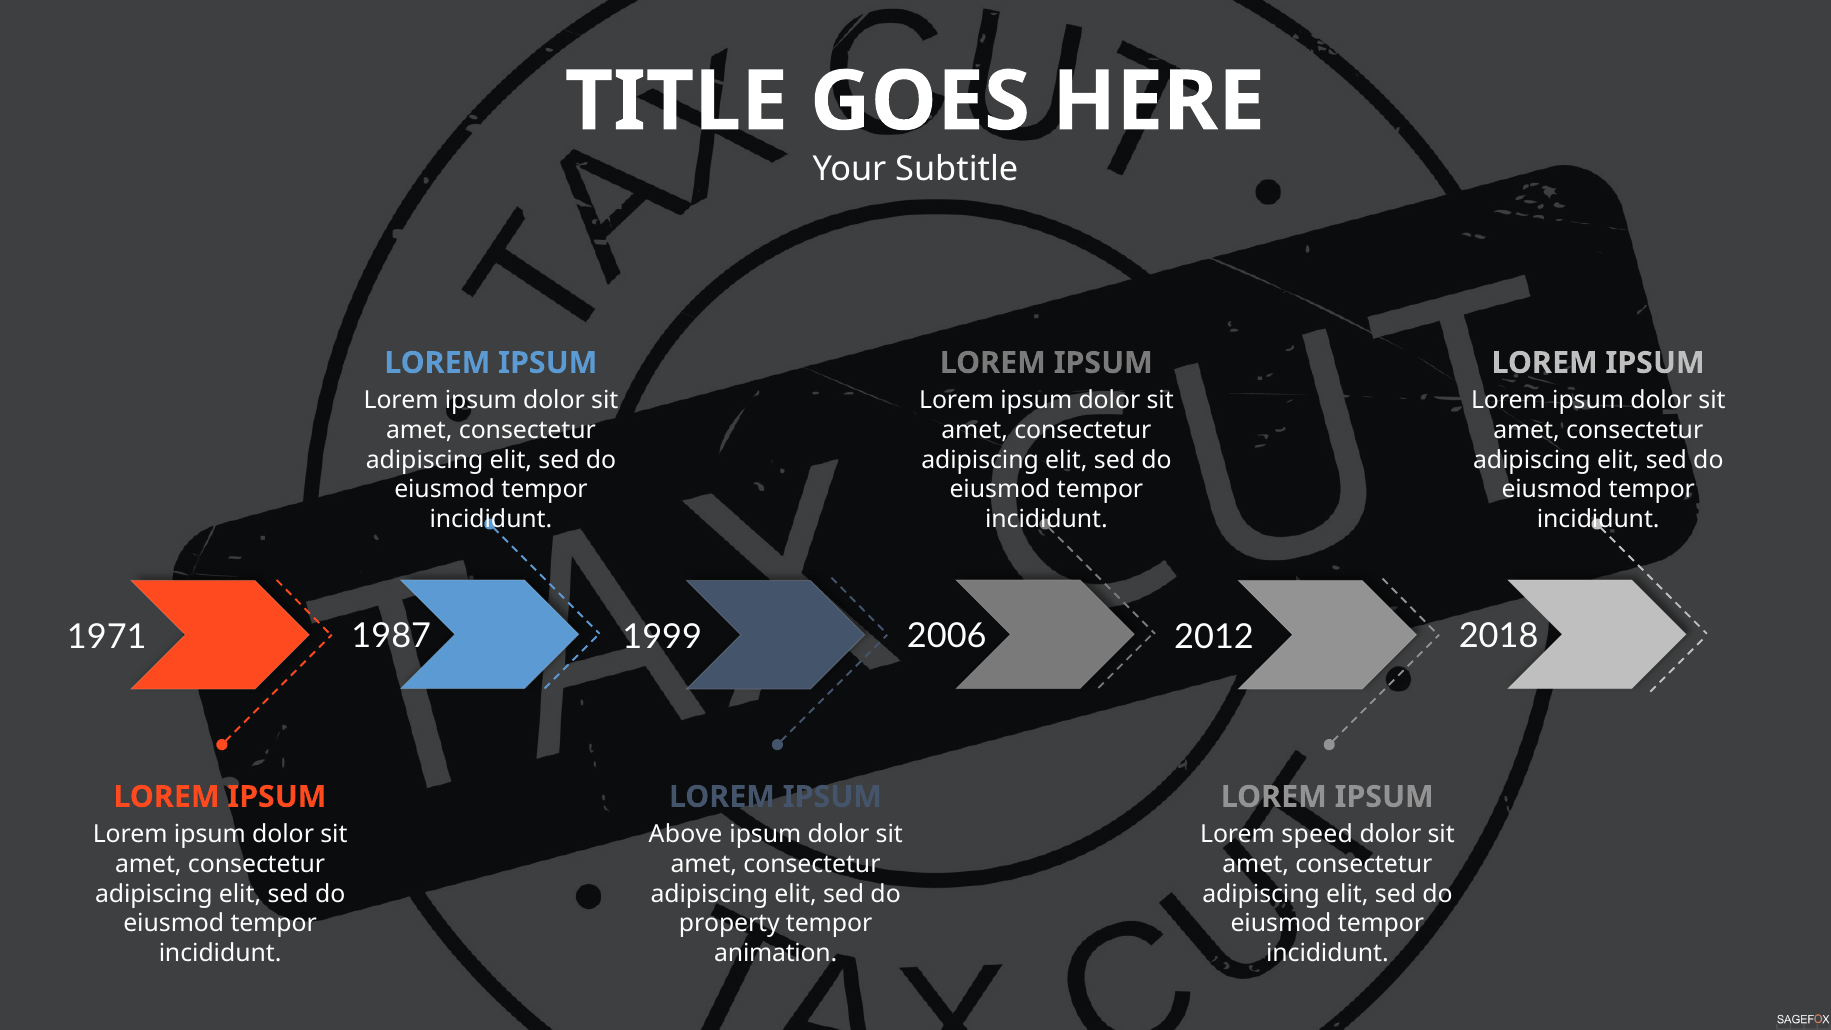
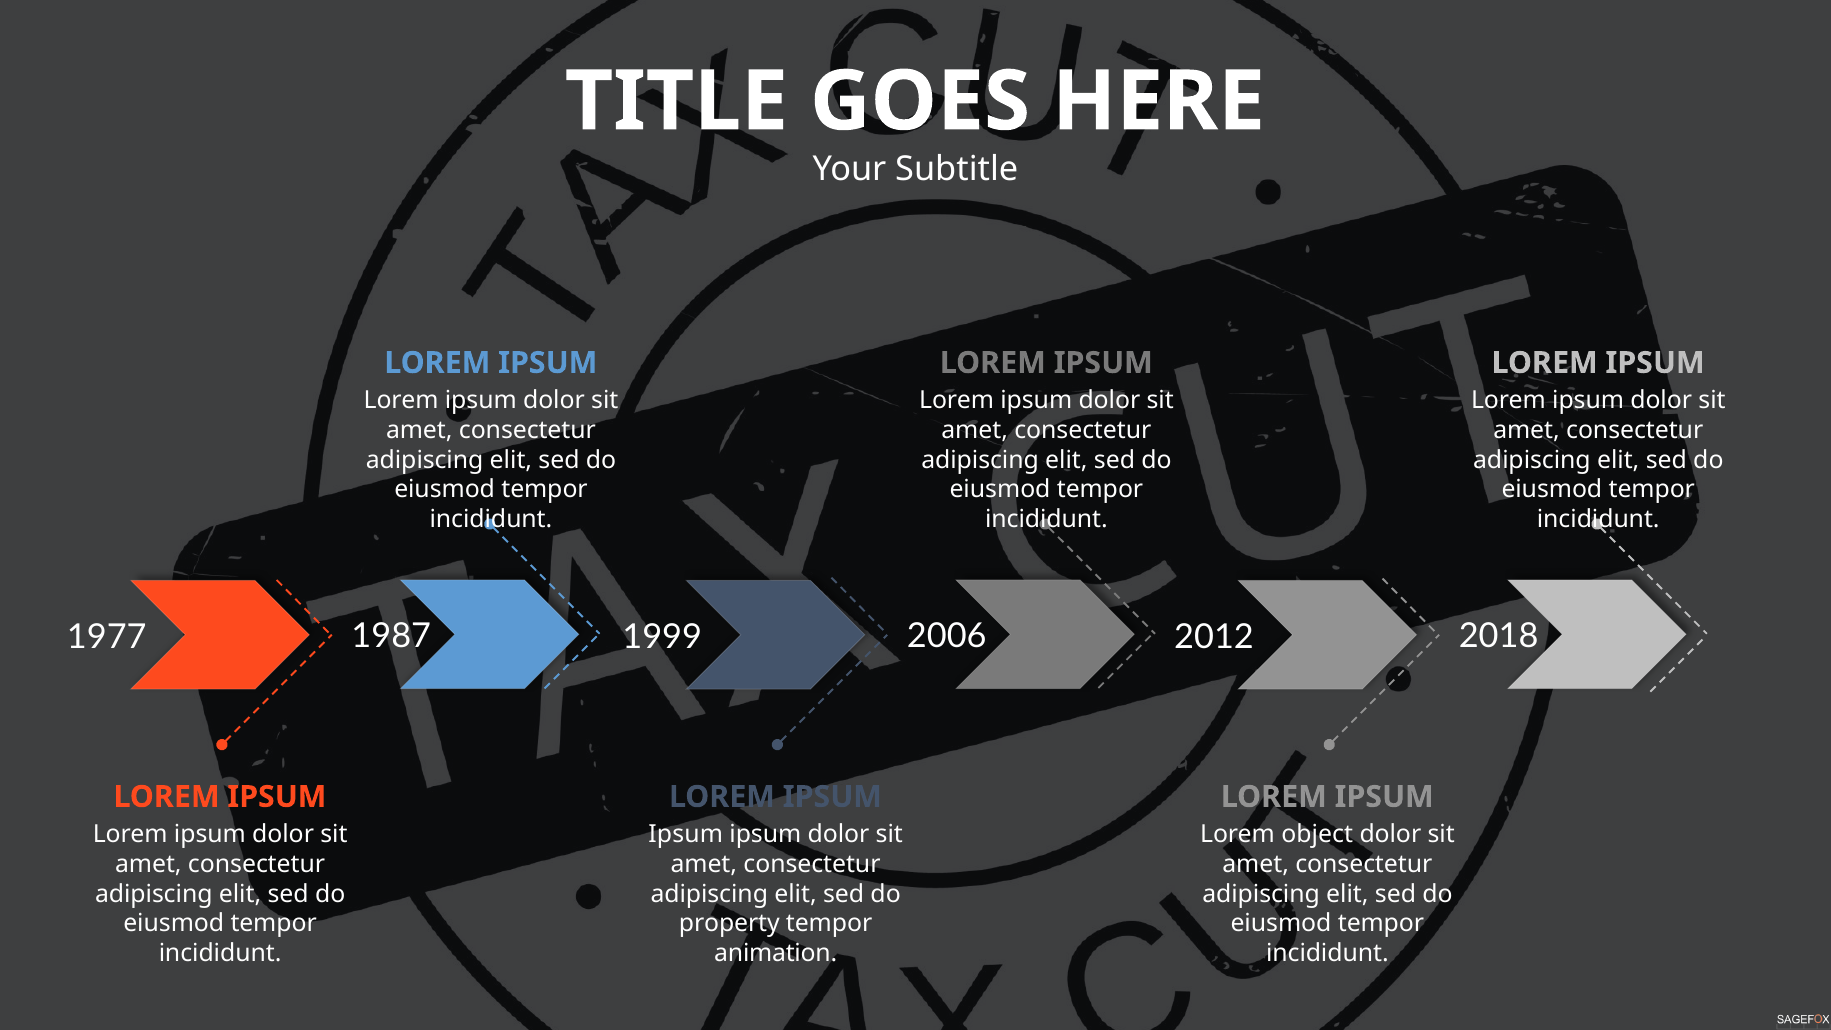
1971: 1971 -> 1977 (107, 637)
Above: Above -> Ipsum (686, 834)
speed: speed -> object (1317, 834)
